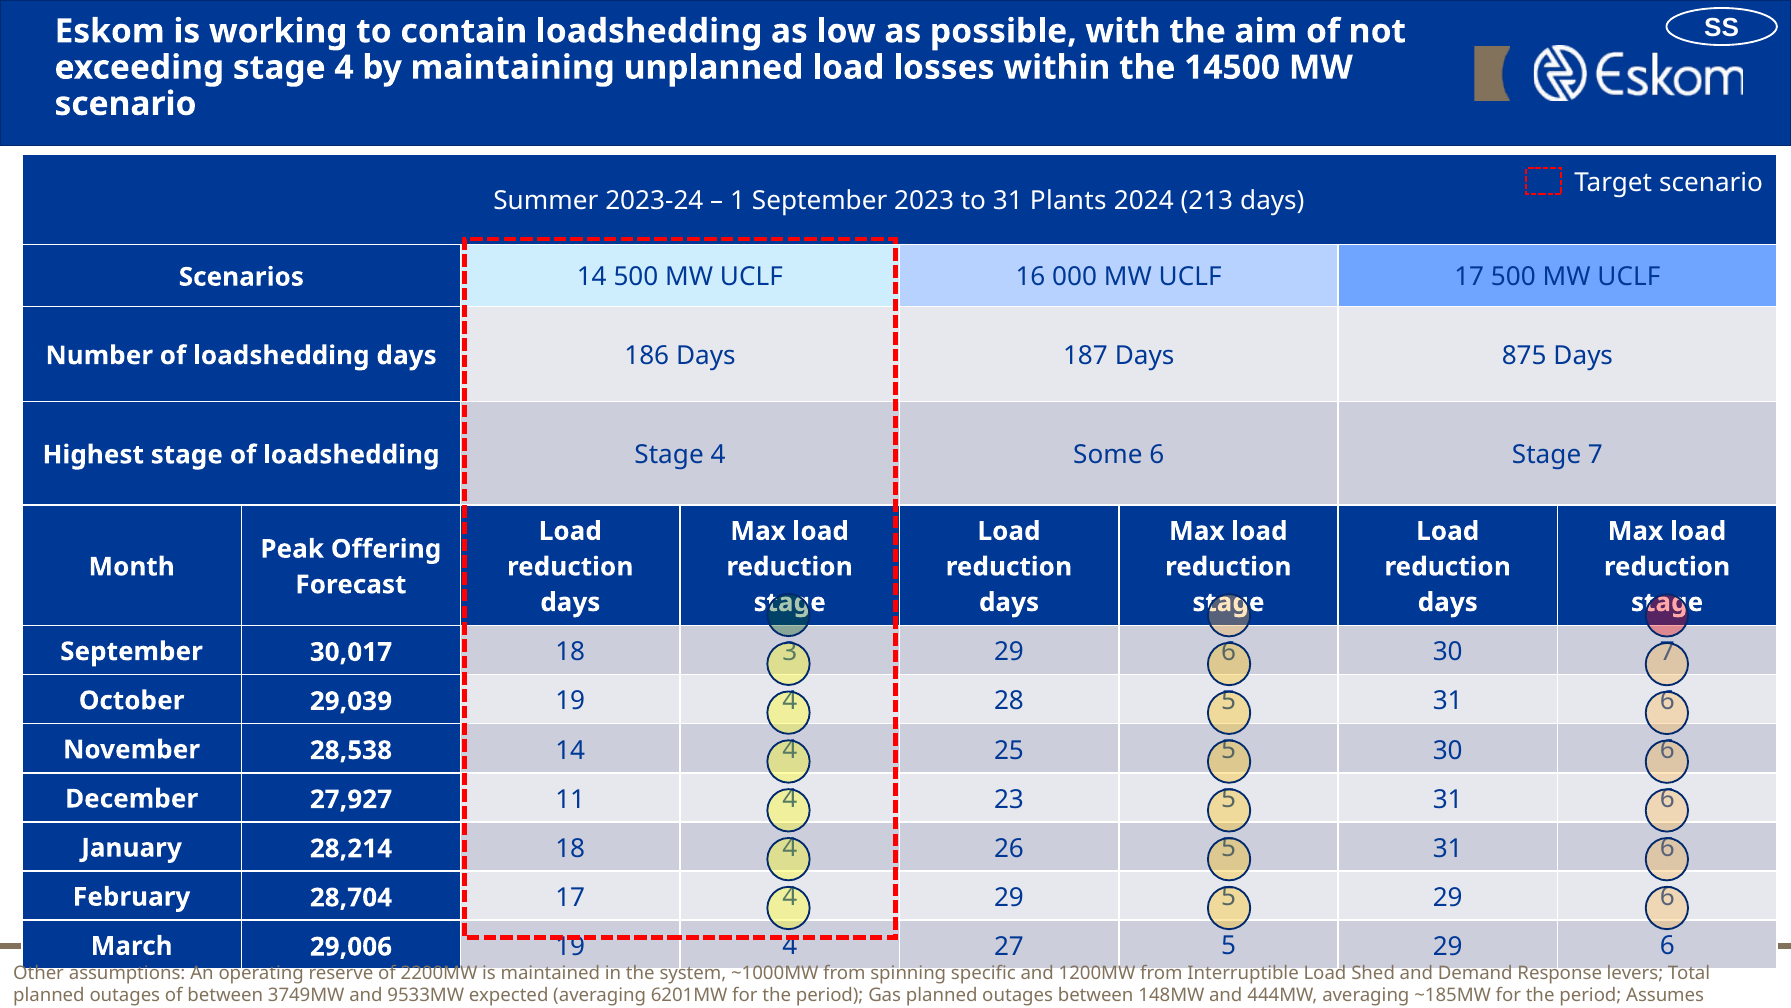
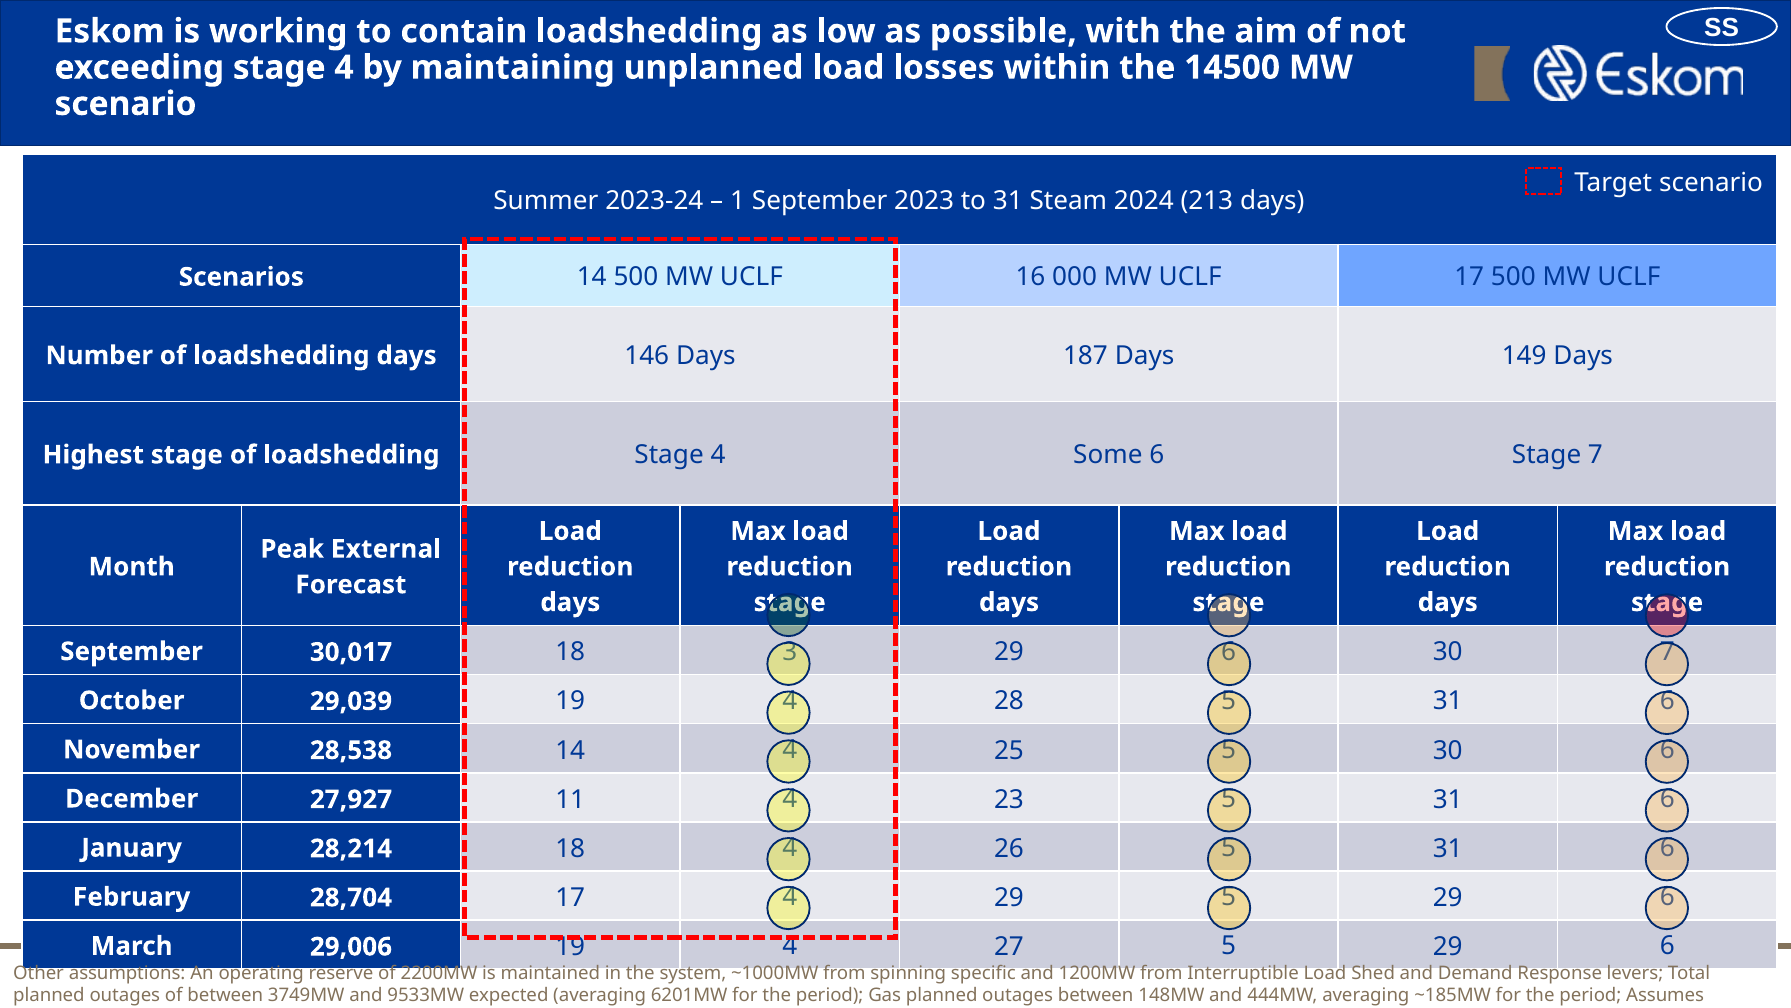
Plants: Plants -> Steam (1068, 200)
186: 186 -> 146 (647, 355)
875: 875 -> 149 (1524, 355)
Offering: Offering -> External (386, 549)
